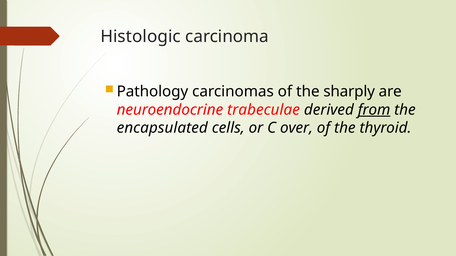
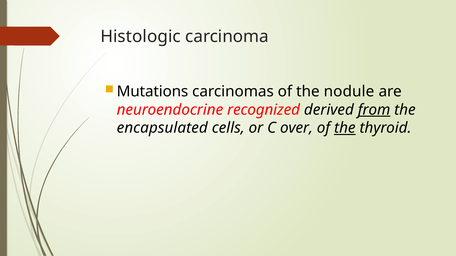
Pathology: Pathology -> Mutations (152, 92)
sharply: sharply -> nodule (349, 92)
trabeculae: trabeculae -> recognized (264, 110)
the underline: none -> present (345, 128)
